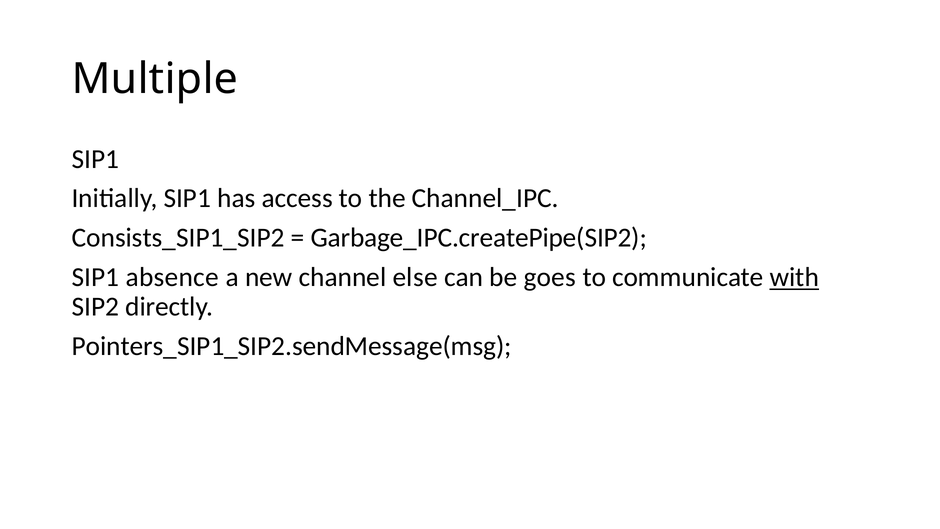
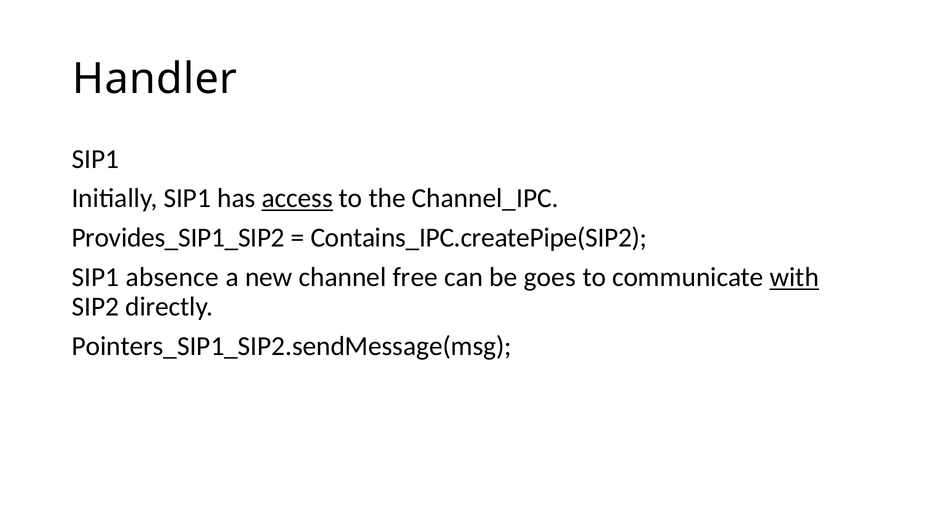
Multiple: Multiple -> Handler (155, 79)
access underline: none -> present (297, 198)
Consists_SIP1_SIP2: Consists_SIP1_SIP2 -> Provides_SIP1_SIP2 (178, 238)
Garbage_IPC.createPipe(SIP2: Garbage_IPC.createPipe(SIP2 -> Contains_IPC.createPipe(SIP2 (479, 238)
else: else -> free (415, 277)
